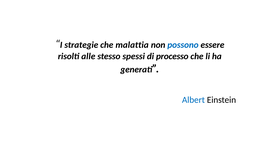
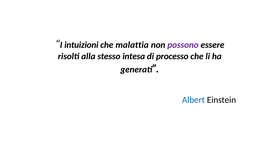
strategie: strategie -> intuizioni (81, 45)
possono colour: blue -> purple (183, 45)
alle: alle -> alla (88, 56)
spessi: spessi -> intesa (134, 56)
